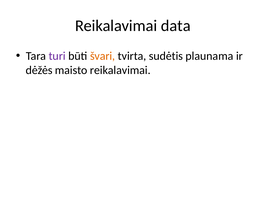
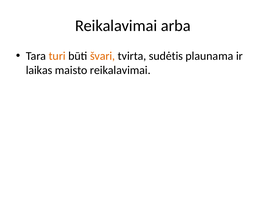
data: data -> arba (176, 26)
turi colour: purple -> orange (57, 56)
dėžės: dėžės -> laikas (39, 70)
